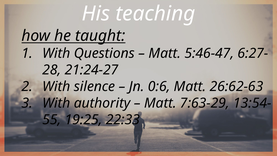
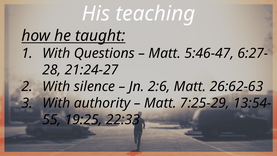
0:6: 0:6 -> 2:6 (159, 86)
7:63-29: 7:63-29 -> 7:25-29 (205, 103)
